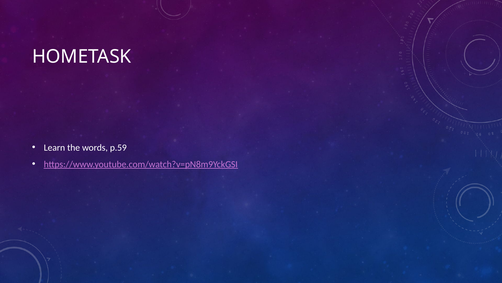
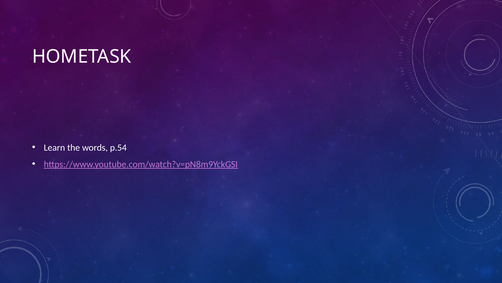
p.59: p.59 -> p.54 (118, 147)
